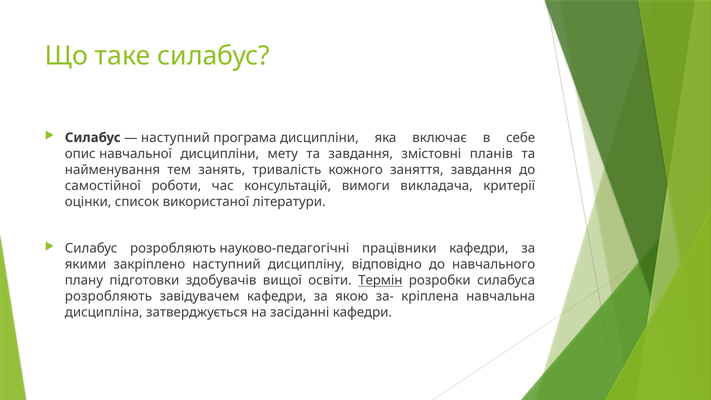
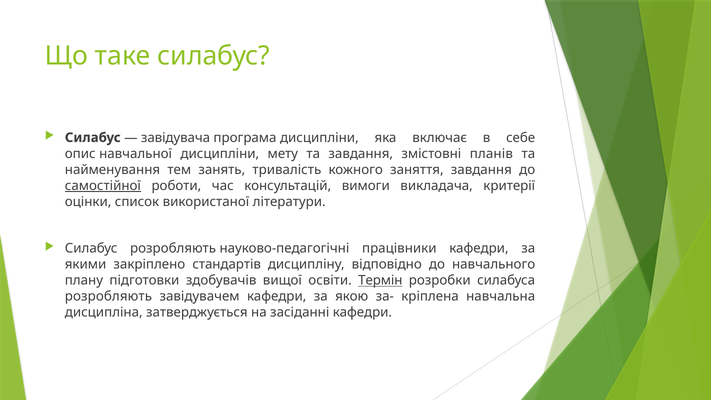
наступний: наступний -> завідувача (176, 138)
самостійної underline: none -> present (103, 186)
закріплено наступний: наступний -> стандартів (227, 264)
